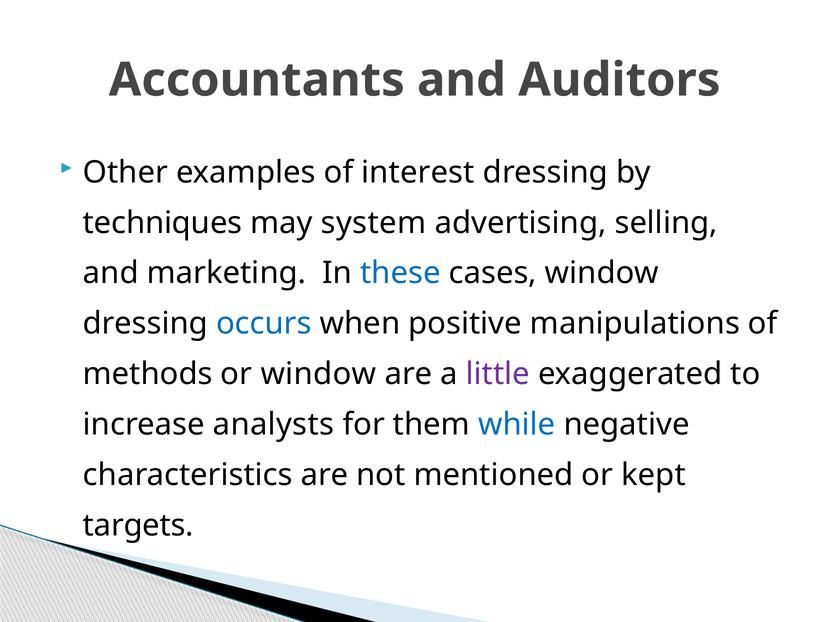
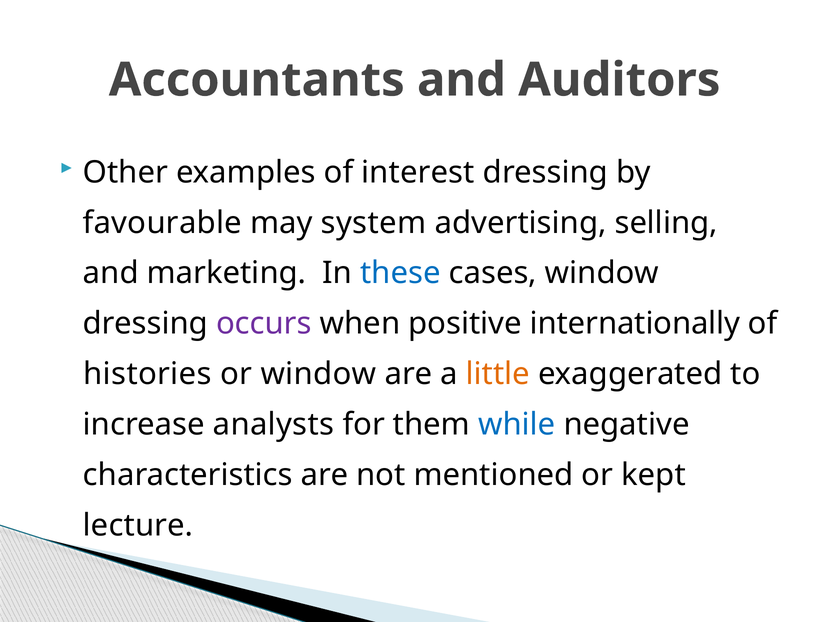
techniques: techniques -> favourable (162, 223)
occurs colour: blue -> purple (264, 324)
manipulations: manipulations -> internationally (635, 324)
methods: methods -> histories (148, 374)
little colour: purple -> orange (498, 374)
targets: targets -> lecture (138, 526)
